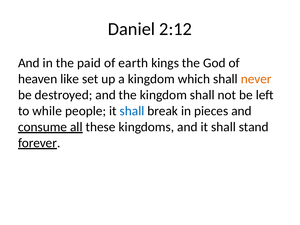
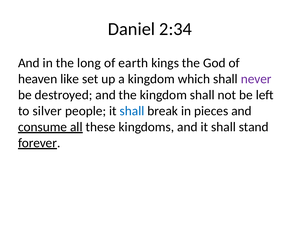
2:12: 2:12 -> 2:34 (176, 29)
paid: paid -> long (89, 63)
never colour: orange -> purple (256, 79)
while: while -> silver (47, 111)
